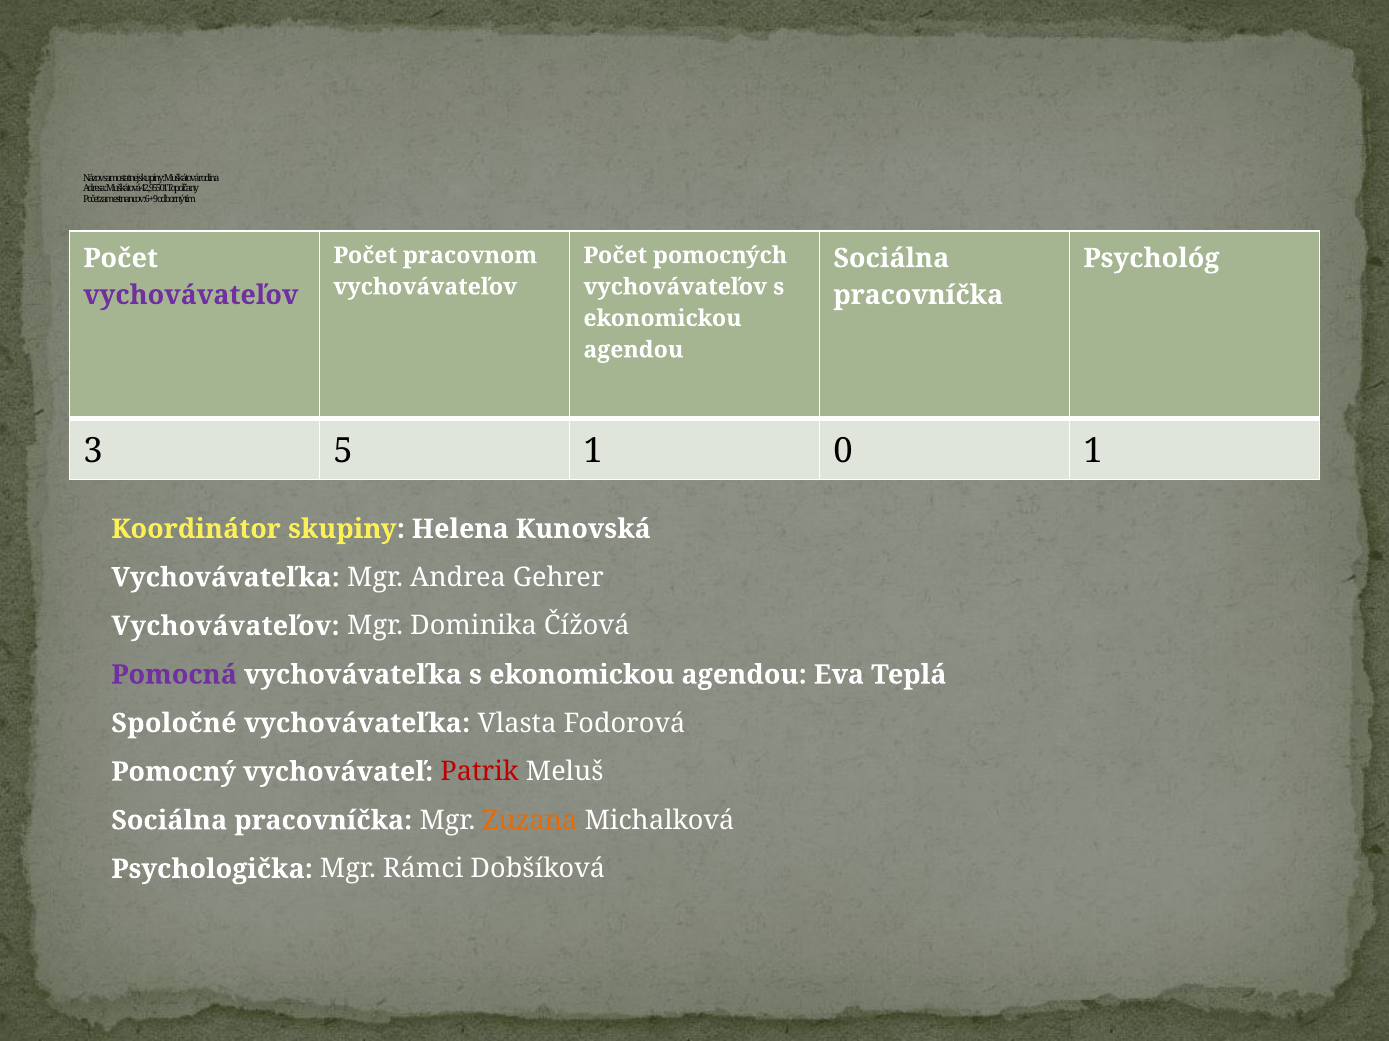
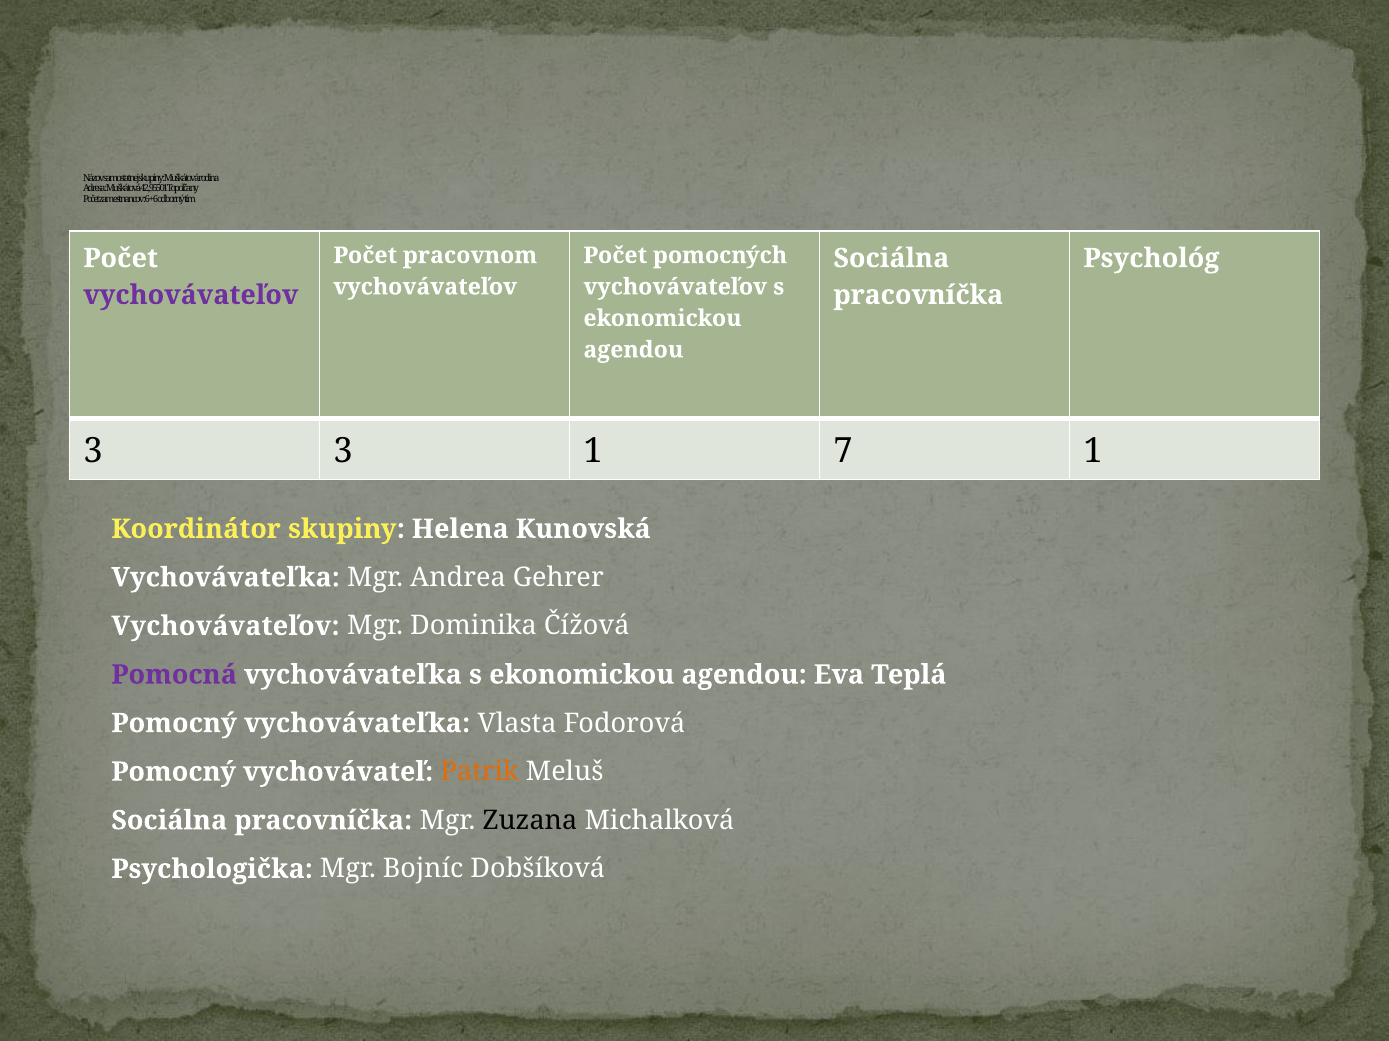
9: 9 -> 6 (156, 200)
3 5: 5 -> 3 (343, 451)
0: 0 -> 7 (843, 451)
Spoločné: Spoločné -> Pomocný (174, 724)
Patrik colour: red -> orange (480, 772)
Zuzana colour: orange -> black (530, 821)
Rámci: Rámci -> Bojníc (423, 870)
